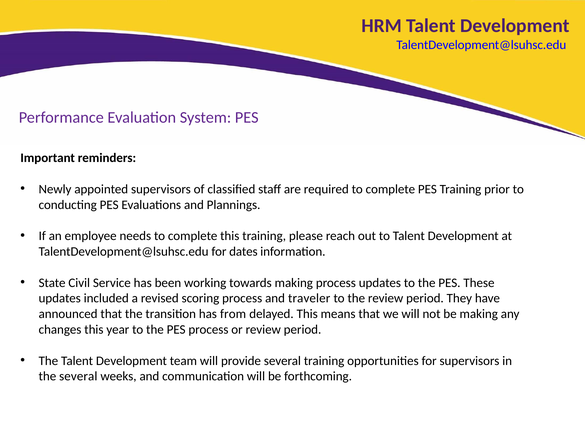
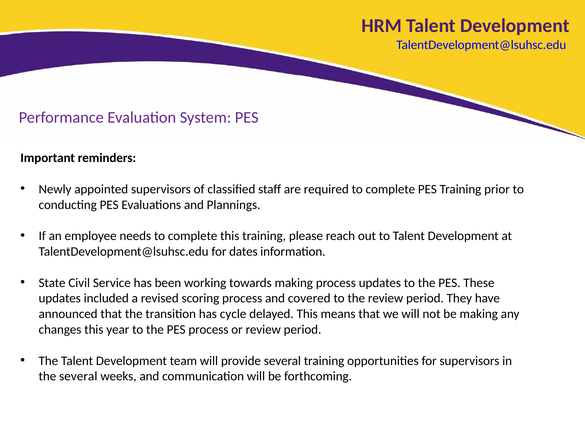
traveler: traveler -> covered (309, 298)
from: from -> cycle (233, 314)
